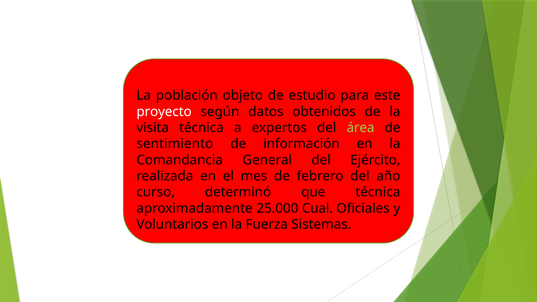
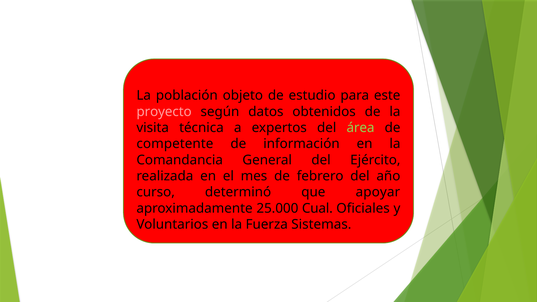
proyecto colour: white -> pink (164, 112)
sentimiento: sentimiento -> competente (175, 144)
que técnica: técnica -> apoyar (378, 192)
